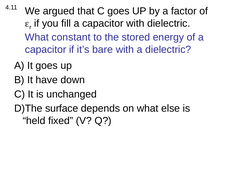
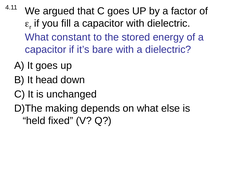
have: have -> head (47, 80)
surface: surface -> making (62, 108)
